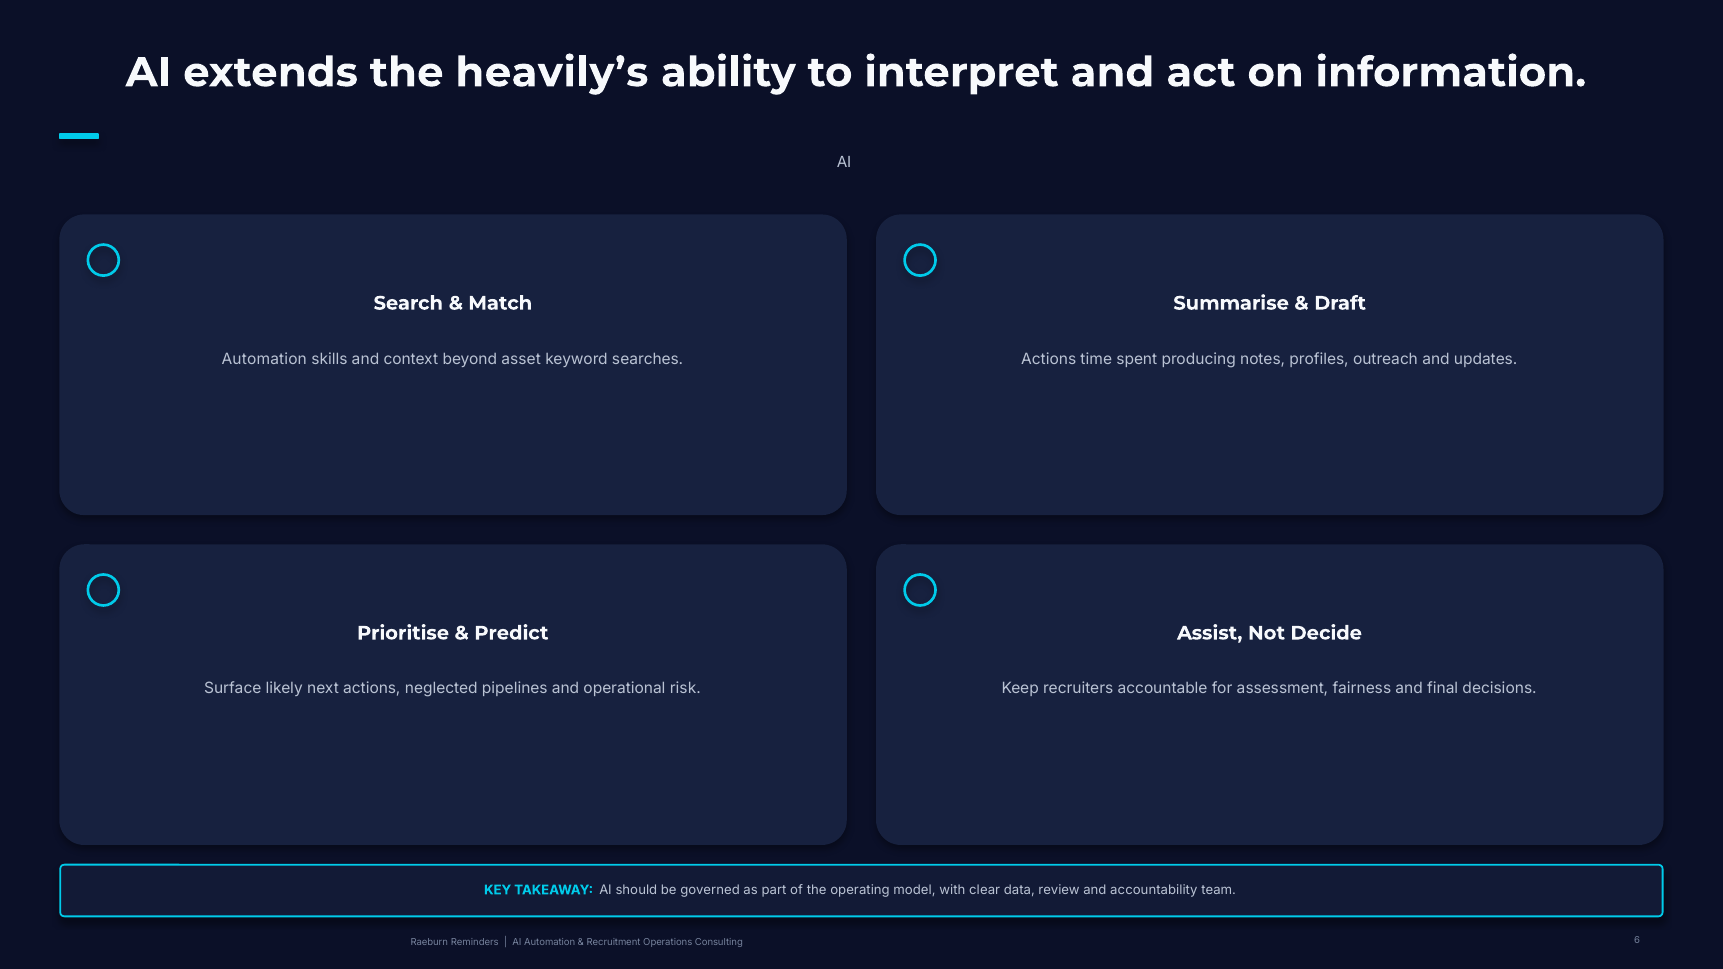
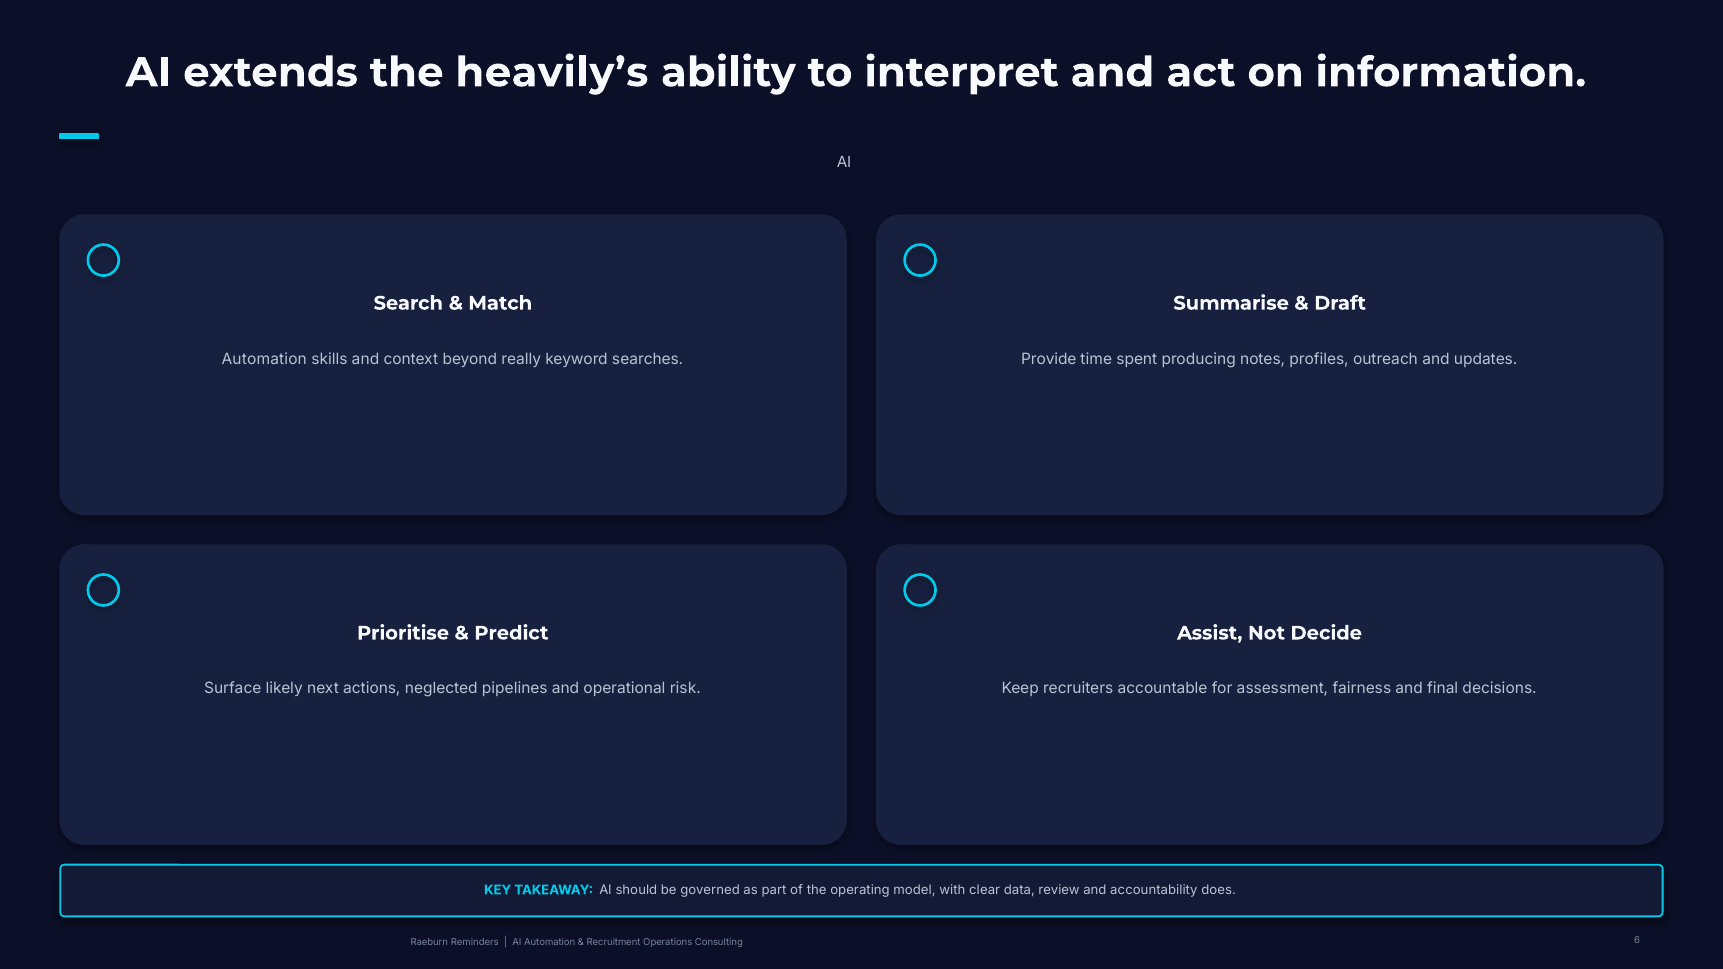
asset: asset -> really (521, 359)
Actions: Actions -> Provide (1049, 359)
team: team -> does (1219, 890)
